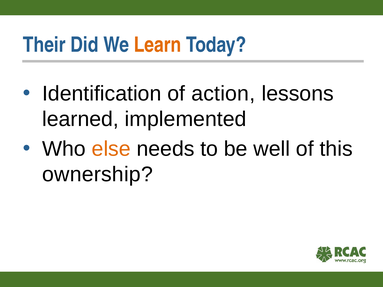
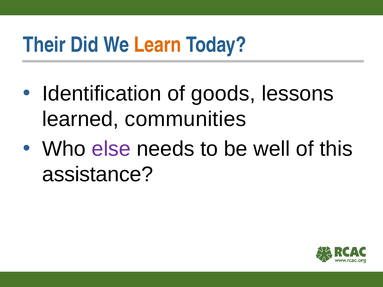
action: action -> goods (223, 94)
implemented: implemented -> communities (185, 119)
else colour: orange -> purple (111, 149)
ownership: ownership -> assistance (98, 175)
